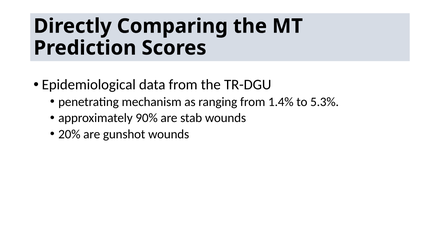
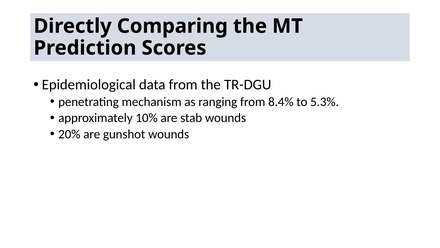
1.4%: 1.4% -> 8.4% (281, 102)
90%: 90% -> 10% (147, 118)
